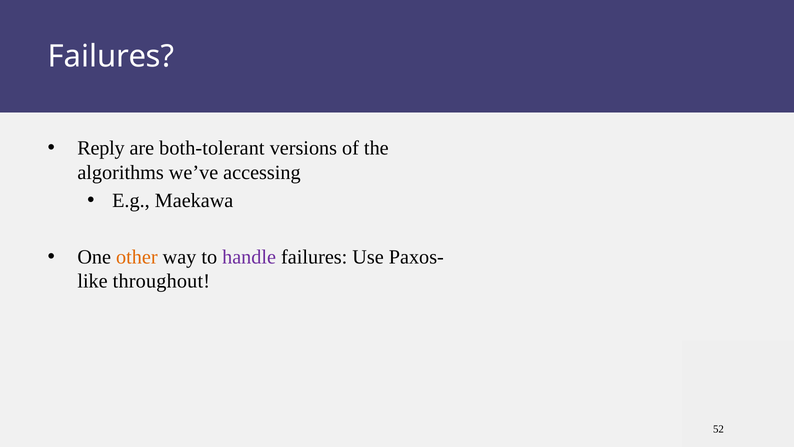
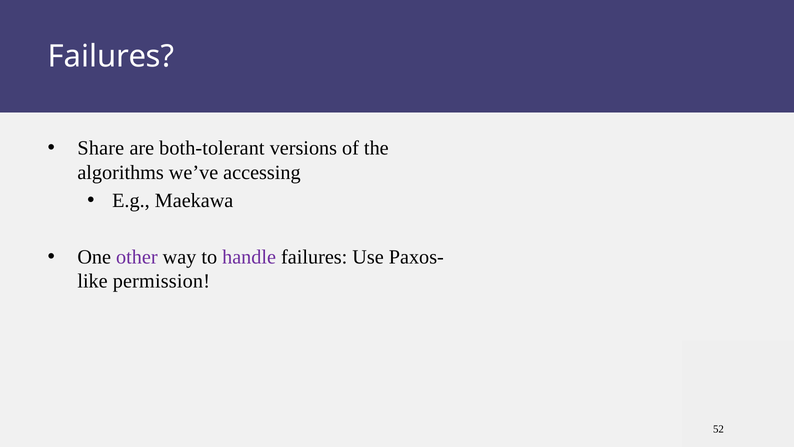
Reply: Reply -> Share (101, 148)
other colour: orange -> purple (137, 257)
throughout: throughout -> permission (161, 282)
